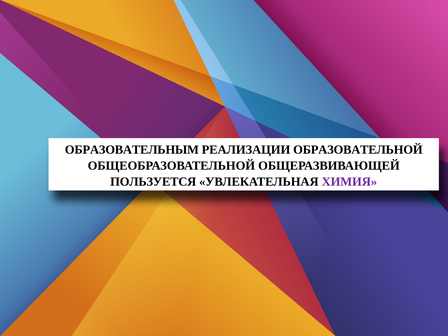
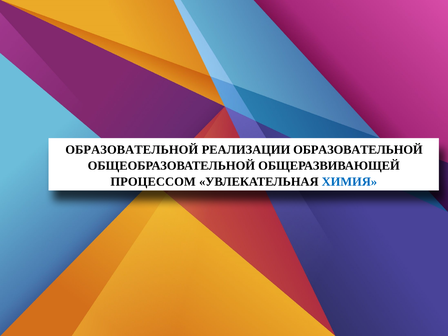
ОБРАЗОВАТЕЛЬНЫМ: ОБРАЗОВАТЕЛЬНЫМ -> ОБРАЗОВАТЕЛЬНОЙ (132, 150)
ПОЛЬЗУЕТСЯ: ПОЛЬЗУЕТСЯ -> ПРОЦЕССОМ (153, 182)
ХИМИЯ colour: purple -> blue (349, 182)
